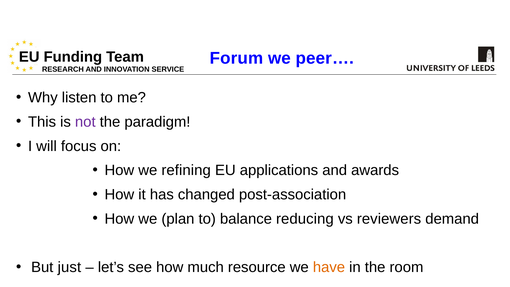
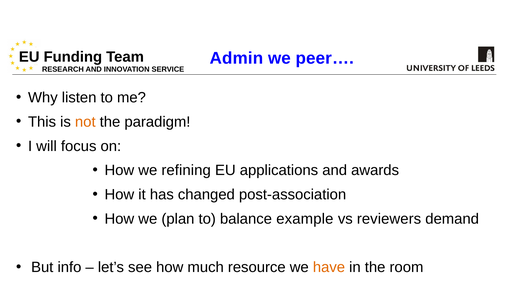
Forum: Forum -> Admin (236, 58)
not colour: purple -> orange (85, 122)
reducing: reducing -> example (305, 219)
just: just -> info (69, 267)
